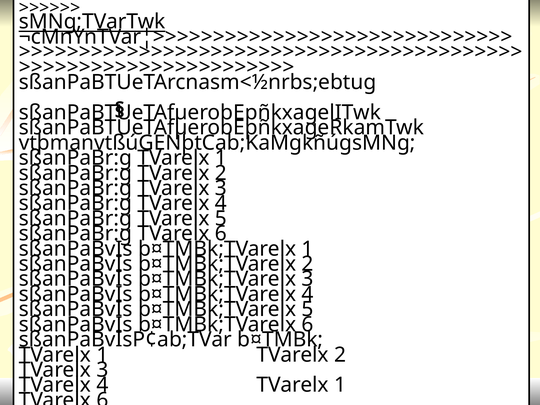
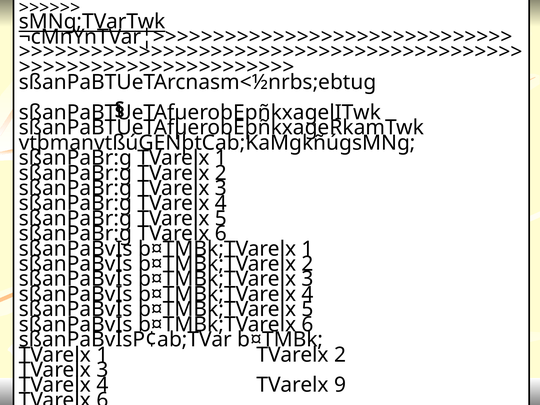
4 TVarelx 1: 1 -> 9 (340, 385)
